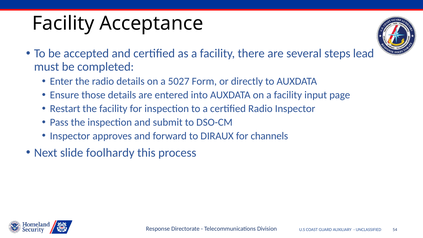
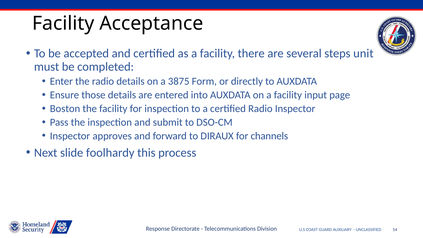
lead: lead -> unit (363, 54)
5027: 5027 -> 3875 (179, 81)
Restart: Restart -> Boston (65, 109)
